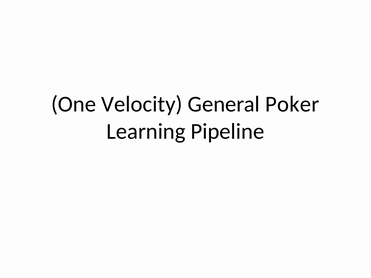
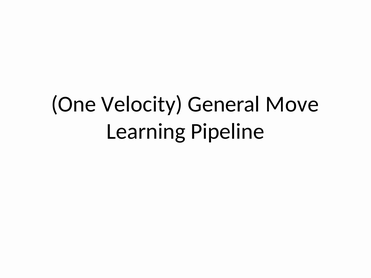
Poker: Poker -> Move (292, 104)
